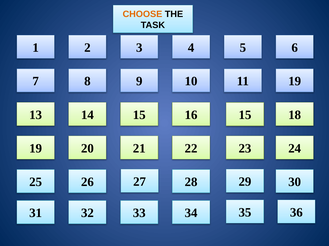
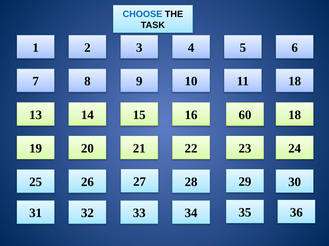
CHOOSE colour: orange -> blue (142, 14)
11 19: 19 -> 18 (295, 82)
16 15: 15 -> 60 (245, 115)
